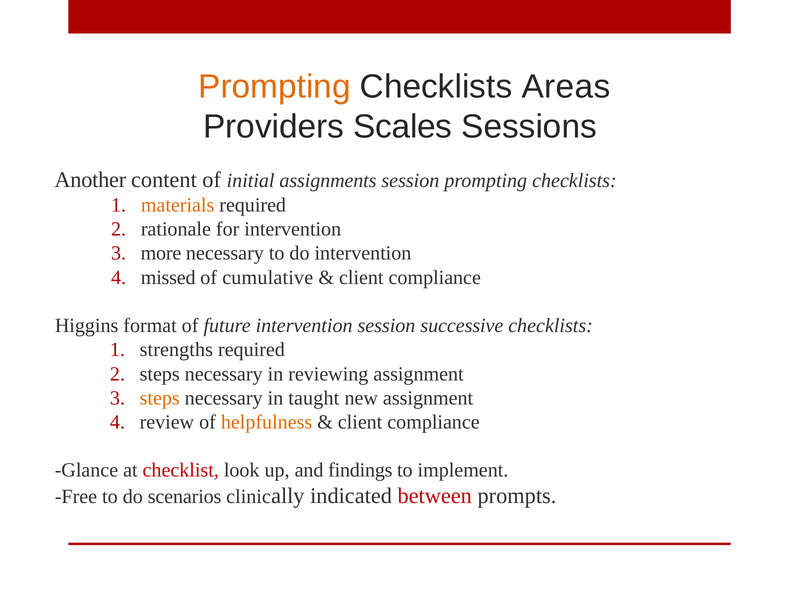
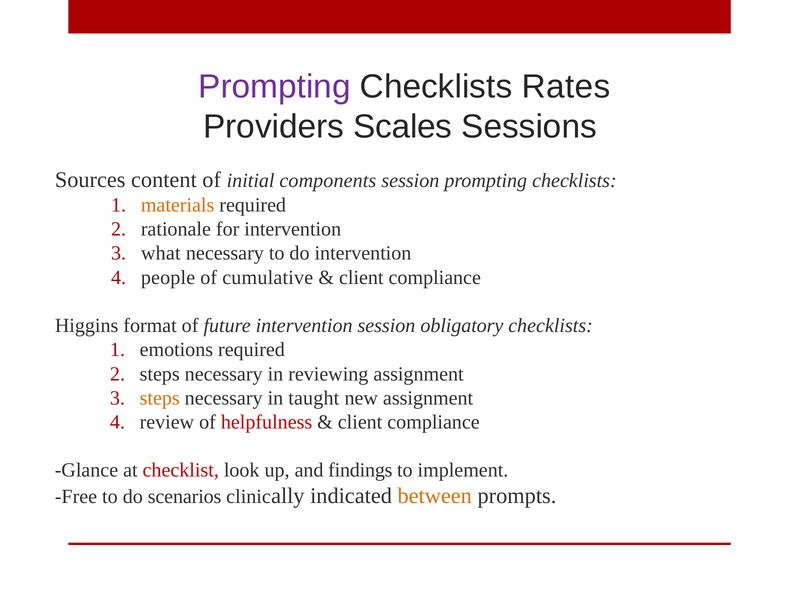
Prompting colour: orange -> purple (274, 87)
Areas: Areas -> Rates (566, 87)
Another: Another -> Sources (90, 180)
assignments: assignments -> components (328, 180)
more: more -> what (161, 253)
missed: missed -> people (168, 277)
successive: successive -> obligatory (462, 325)
strengths: strengths -> emotions (176, 349)
helpfulness colour: orange -> red (267, 422)
between colour: red -> orange (435, 495)
